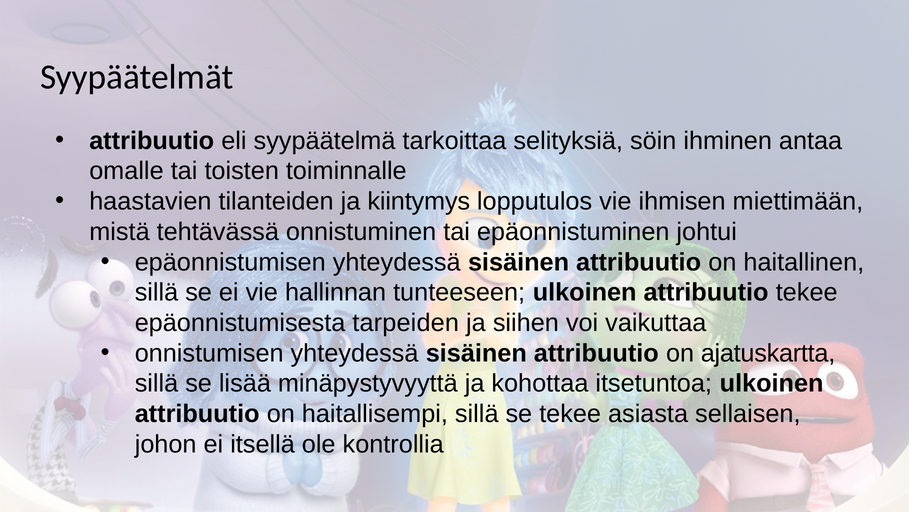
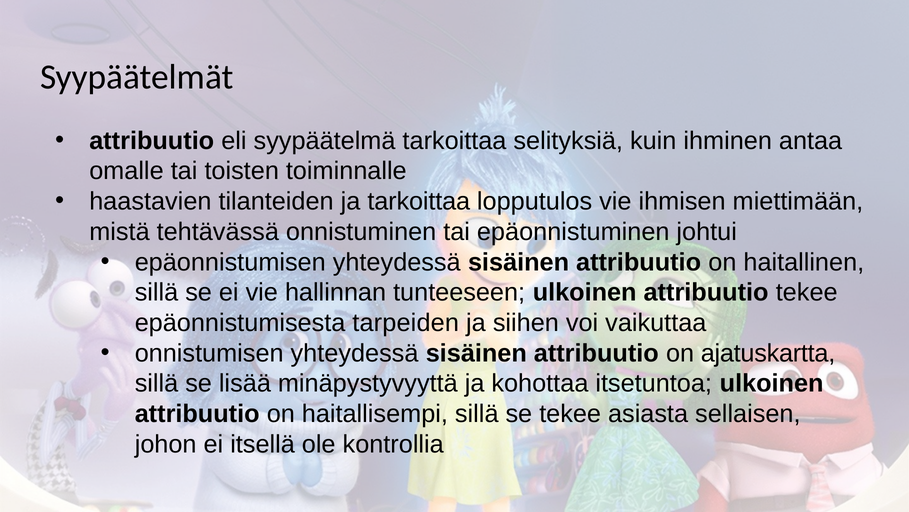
söin: söin -> kuin (653, 141)
ja kiintymys: kiintymys -> tarkoittaa (419, 201)
